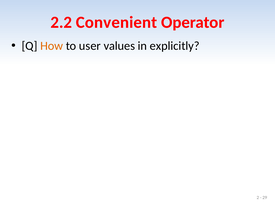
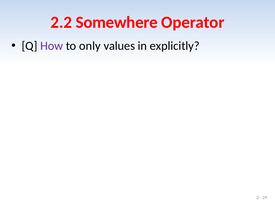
Convenient: Convenient -> Somewhere (117, 22)
How colour: orange -> purple (52, 46)
user: user -> only (90, 46)
